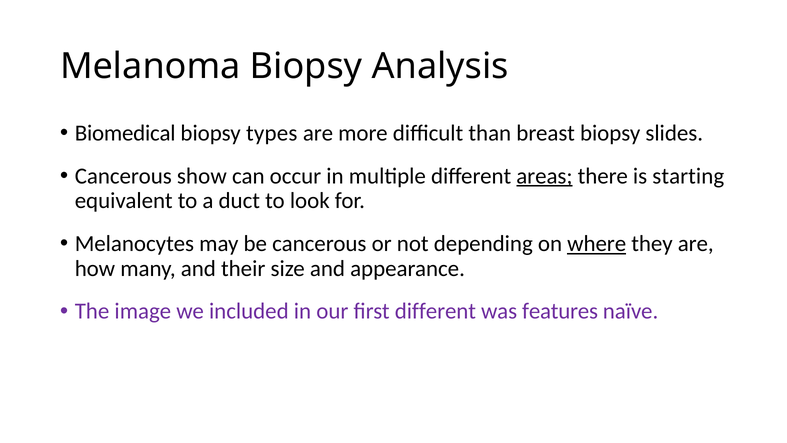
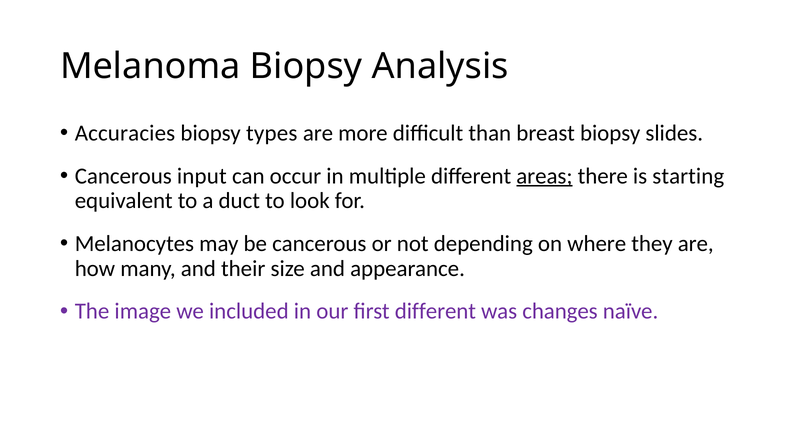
Biomedical: Biomedical -> Accuracies (125, 133)
show: show -> input (202, 176)
where underline: present -> none (597, 244)
features: features -> changes (560, 311)
